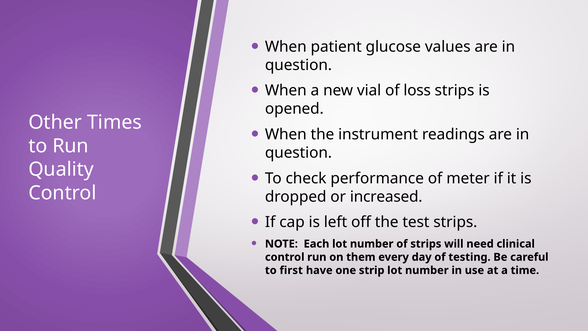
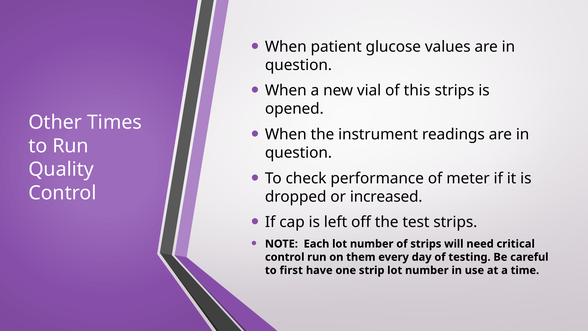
loss: loss -> this (417, 90)
clinical: clinical -> critical (516, 244)
